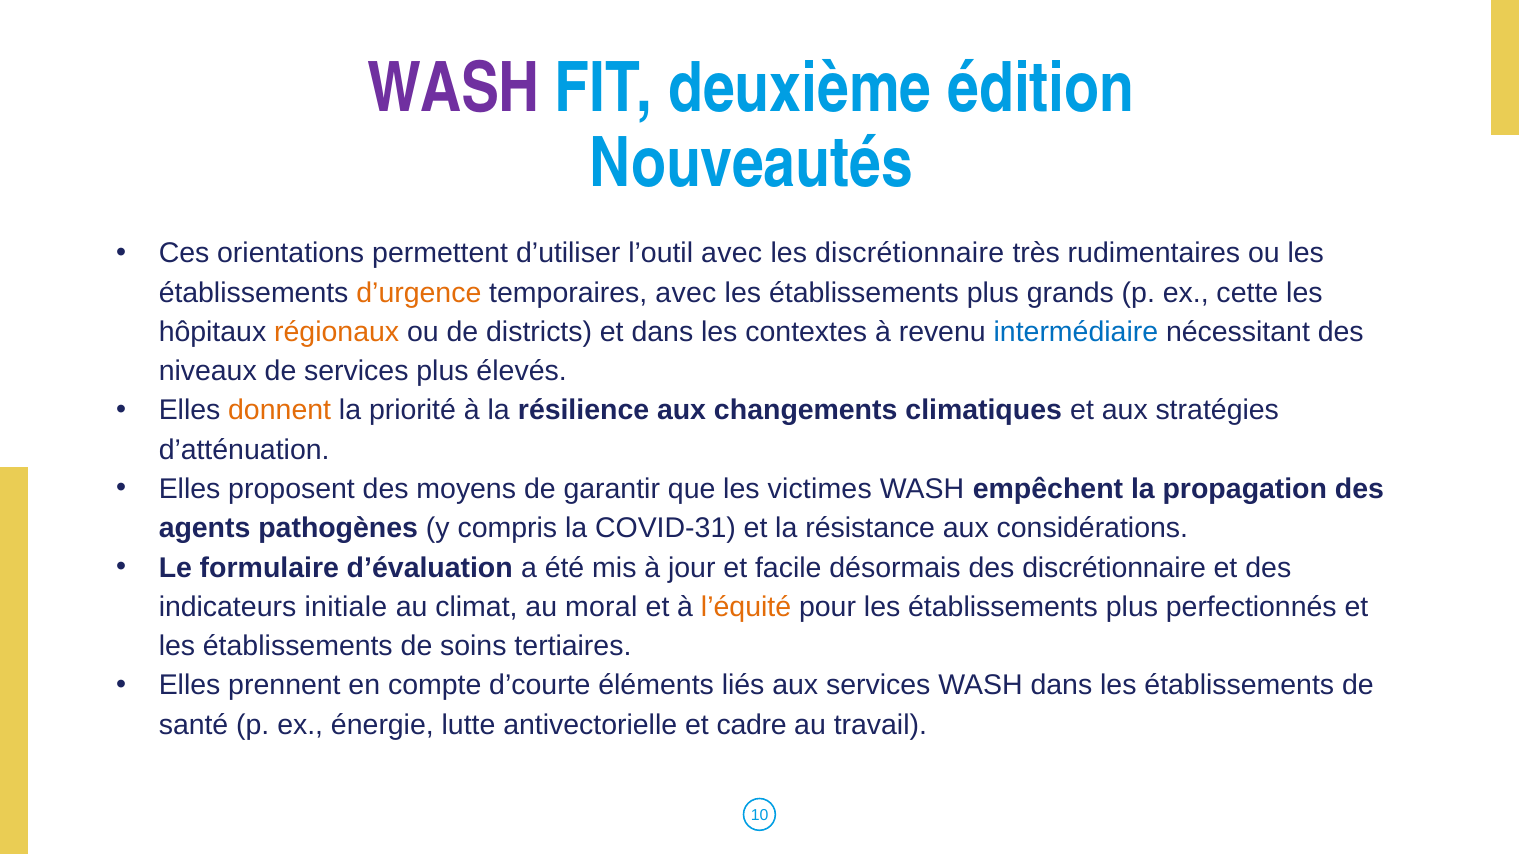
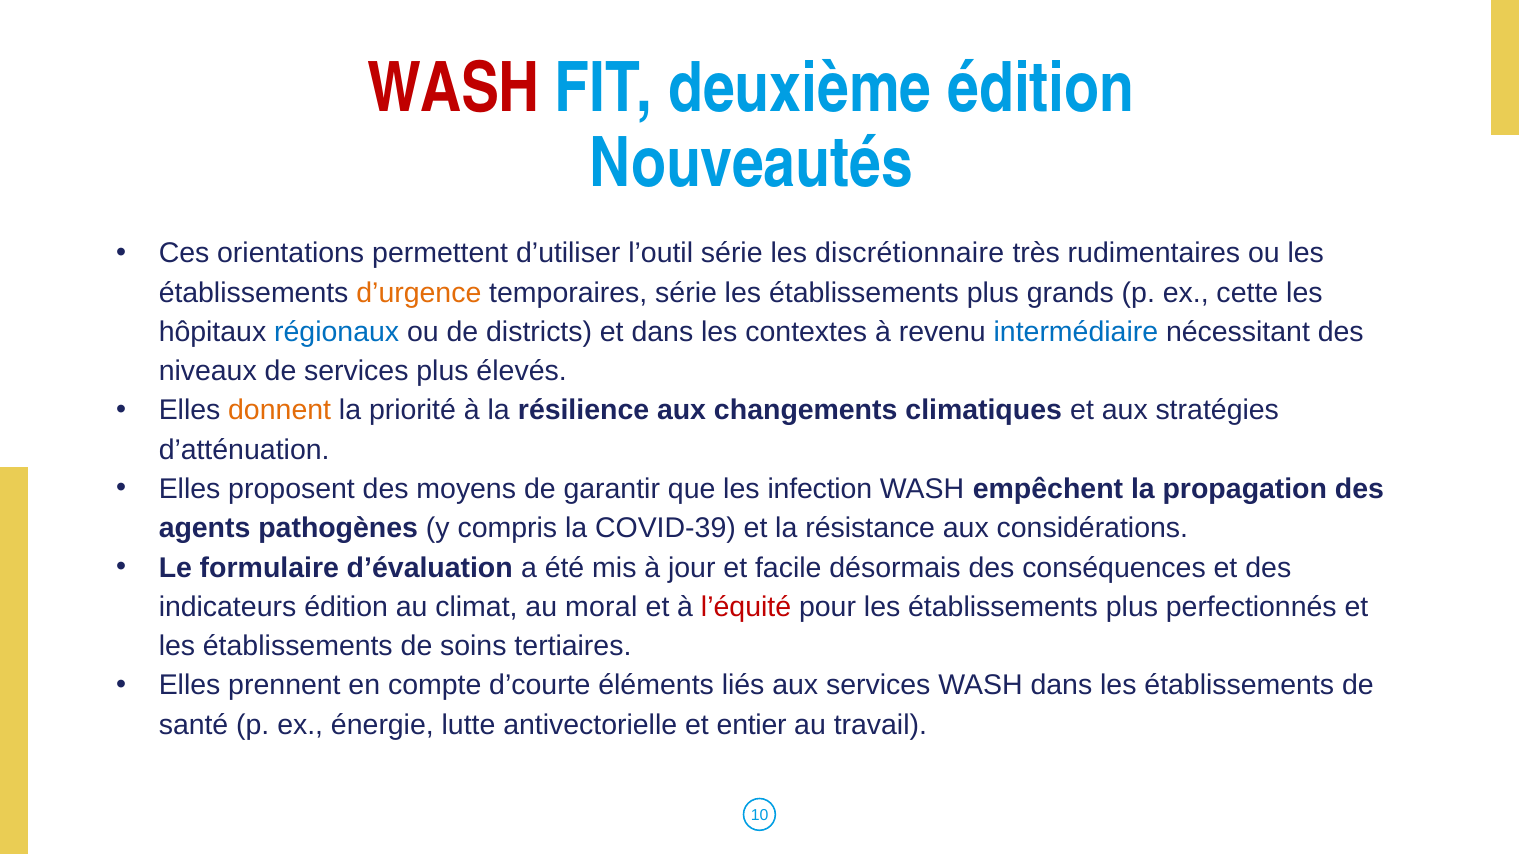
WASH colour: purple -> red (454, 88)
l’outil avec: avec -> série (732, 254)
temporaires avec: avec -> série (686, 293)
régionaux colour: orange -> blue (337, 332)
victimes: victimes -> infection (820, 489)
COVID-31: COVID-31 -> COVID-39 (665, 529)
des discrétionnaire: discrétionnaire -> conséquences (1114, 568)
indicateurs initiale: initiale -> édition (346, 607)
l’équité colour: orange -> red (746, 607)
cadre: cadre -> entier (752, 725)
